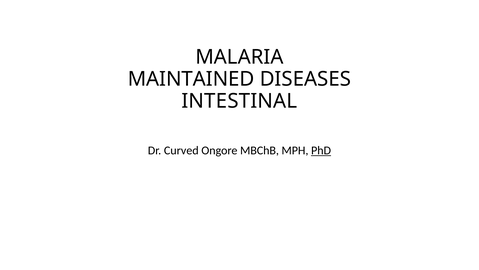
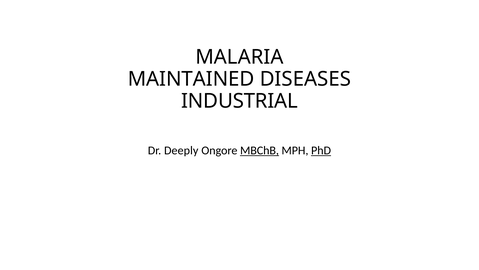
INTESTINAL: INTESTINAL -> INDUSTRIAL (240, 101)
Curved: Curved -> Deeply (181, 150)
MBChB underline: none -> present (260, 150)
